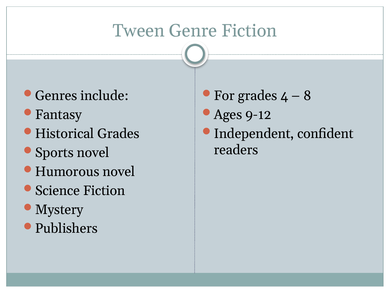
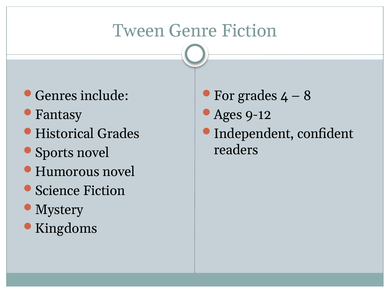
Publishers: Publishers -> Kingdoms (66, 228)
